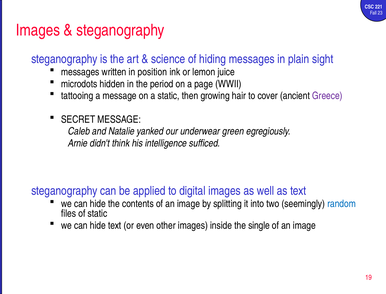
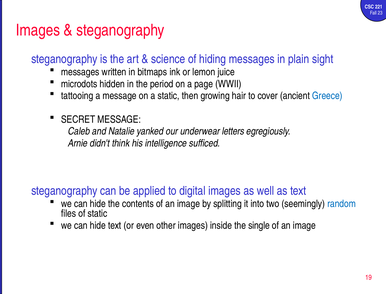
position: position -> bitmaps (152, 72)
Greece colour: purple -> blue (327, 96)
green: green -> letters (233, 131)
